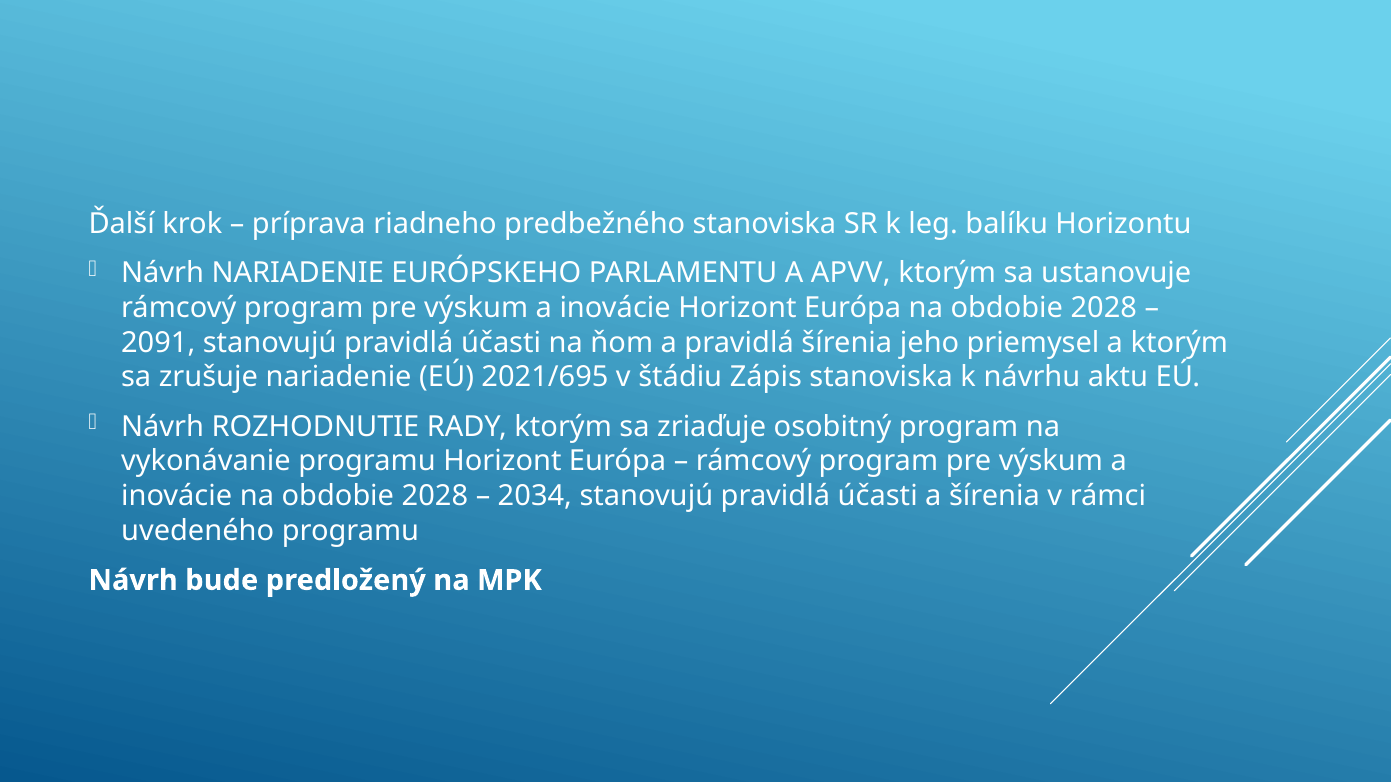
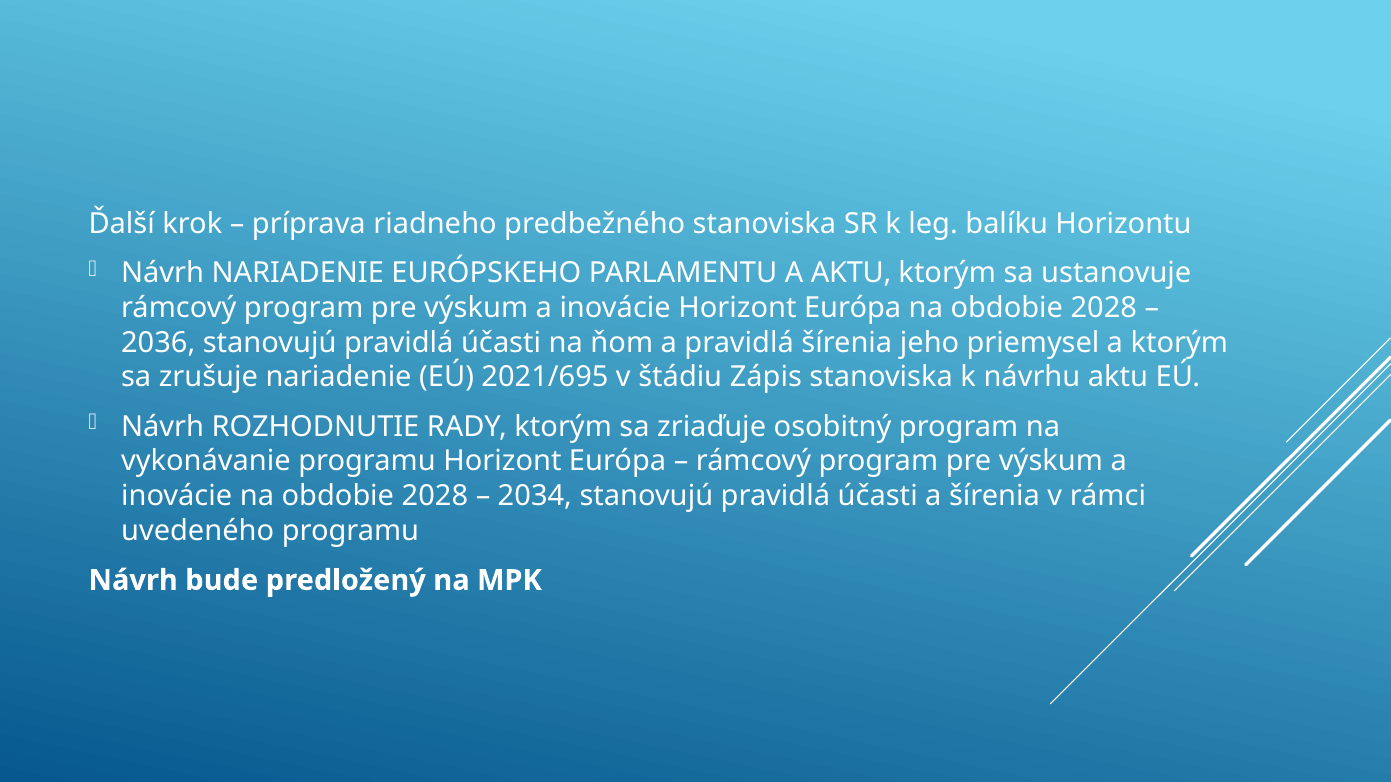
A APVV: APVV -> AKTU (851, 273)
2091: 2091 -> 2036 (158, 343)
